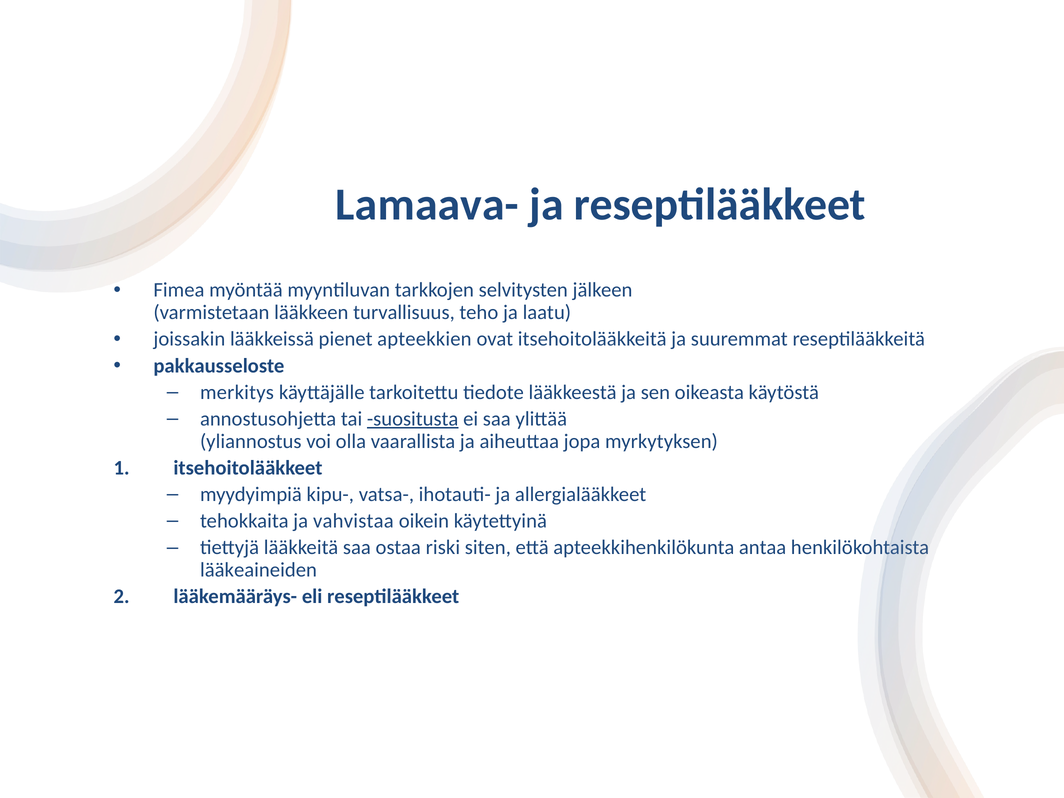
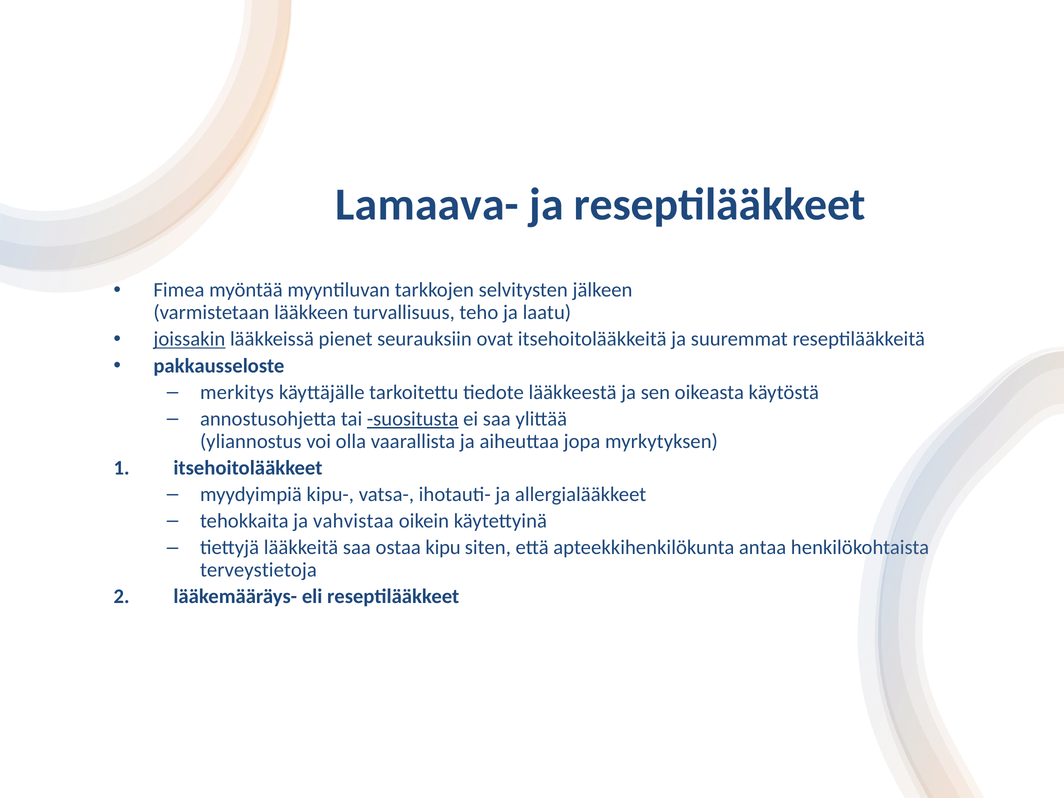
joissakin underline: none -> present (189, 339)
apteekkien: apteekkien -> seurauksiin (424, 339)
riski: riski -> kipu (443, 547)
lääkeaineiden: lääkeaineiden -> terveystietoja (258, 570)
